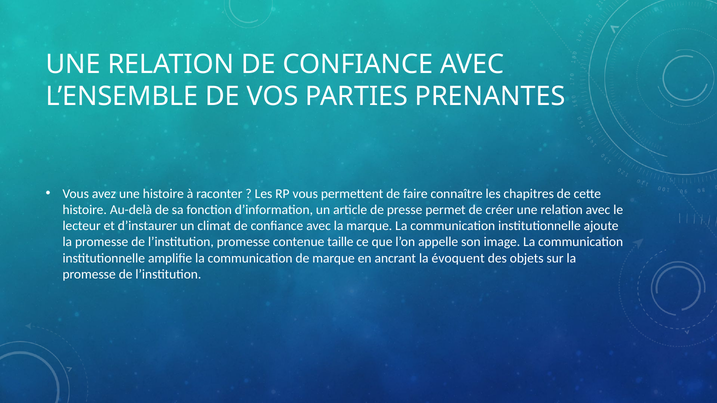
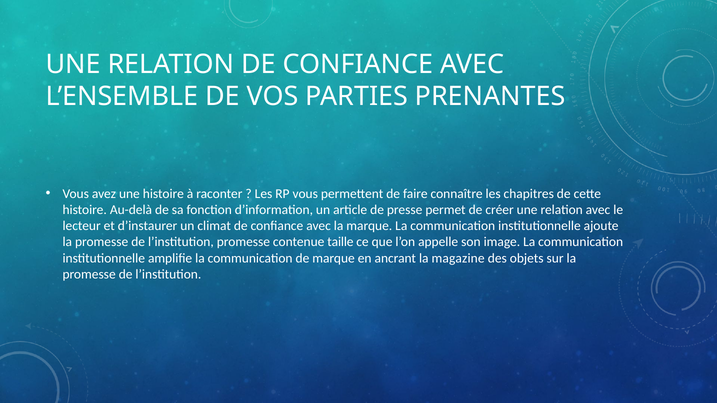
évoquent: évoquent -> magazine (458, 258)
